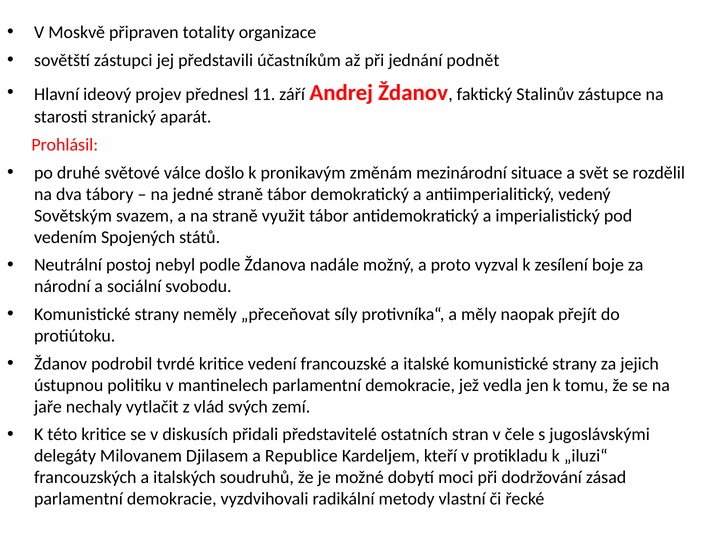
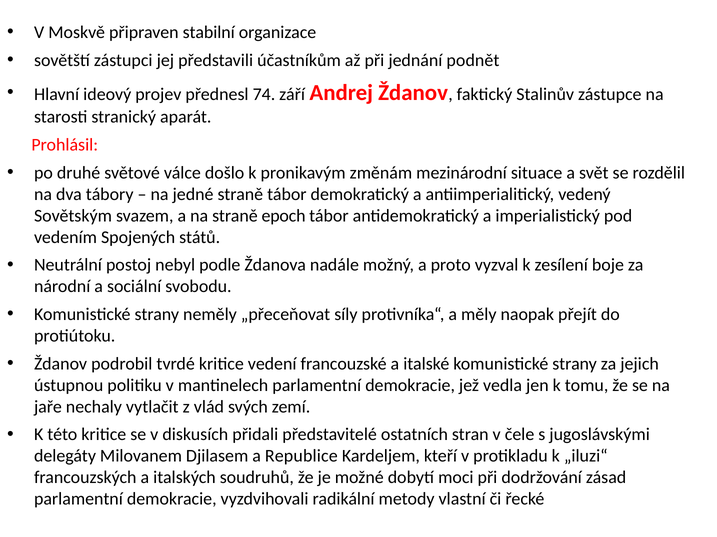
totality: totality -> stabilní (209, 32)
11: 11 -> 74 (264, 95)
využit: využit -> epoch (284, 216)
